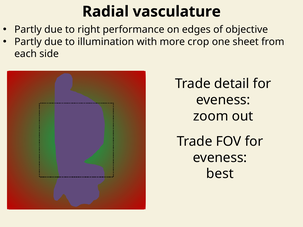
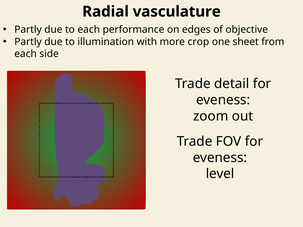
to right: right -> each (89, 30)
best: best -> level (220, 174)
